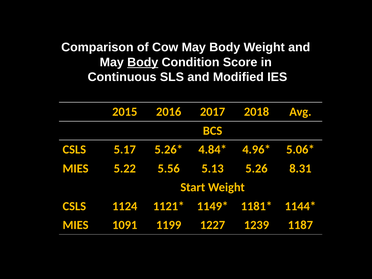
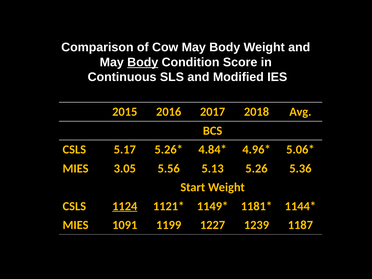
5.22: 5.22 -> 3.05 (125, 168)
8.31: 8.31 -> 5.36 (300, 168)
1124 underline: none -> present (125, 206)
